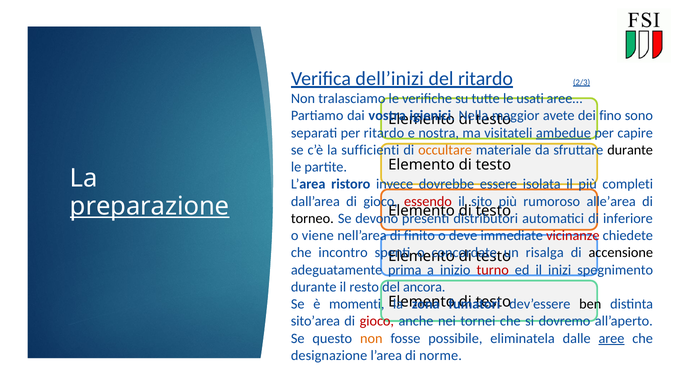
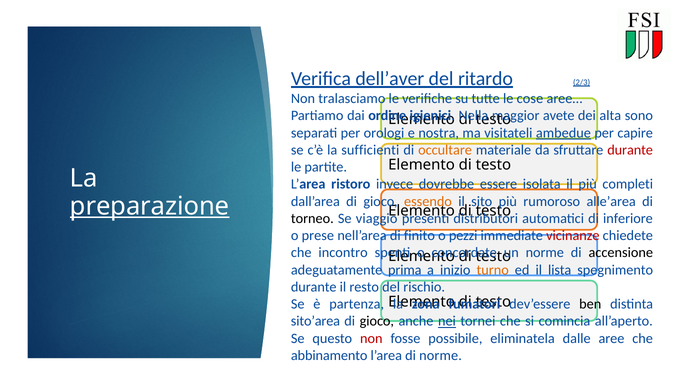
dell’inizi: dell’inizi -> dell’aver (390, 78)
usati: usati -> cose (530, 99)
vostra: vostra -> ordine (387, 116)
fino: fino -> alta (610, 116)
per ritardo: ritardo -> orologi (384, 133)
durante colour: black -> red (630, 150)
essendo colour: red -> orange (428, 201)
devono: devono -> viaggio (377, 218)
viene: viene -> prese (318, 235)
deve: deve -> pezzi (463, 235)
un risalga: risalga -> norme (545, 253)
turno colour: red -> orange (493, 270)
inizi: inizi -> lista (560, 270)
ancora: ancora -> rischio (424, 287)
momenti: momenti -> partenza (357, 304)
gioco colour: red -> black (377, 321)
nei underline: none -> present (447, 321)
dovremo: dovremo -> comincia (564, 321)
non colour: orange -> red (371, 338)
aree underline: present -> none (611, 338)
designazione: designazione -> abbinamento (329, 355)
